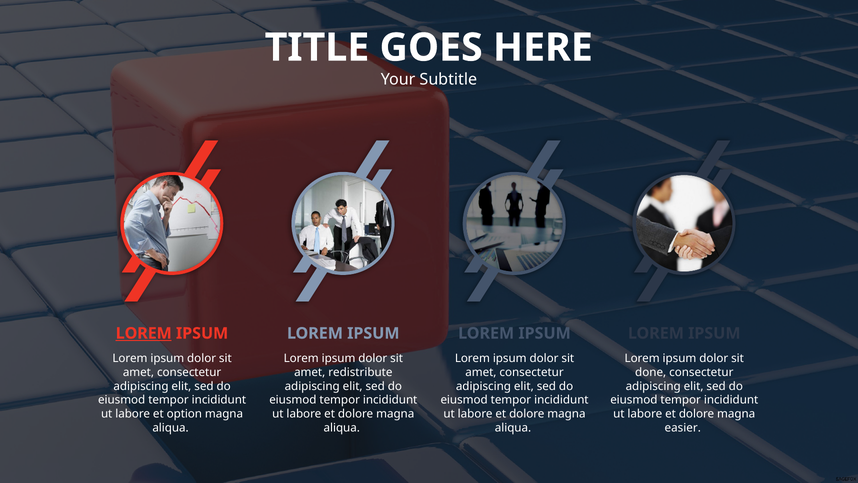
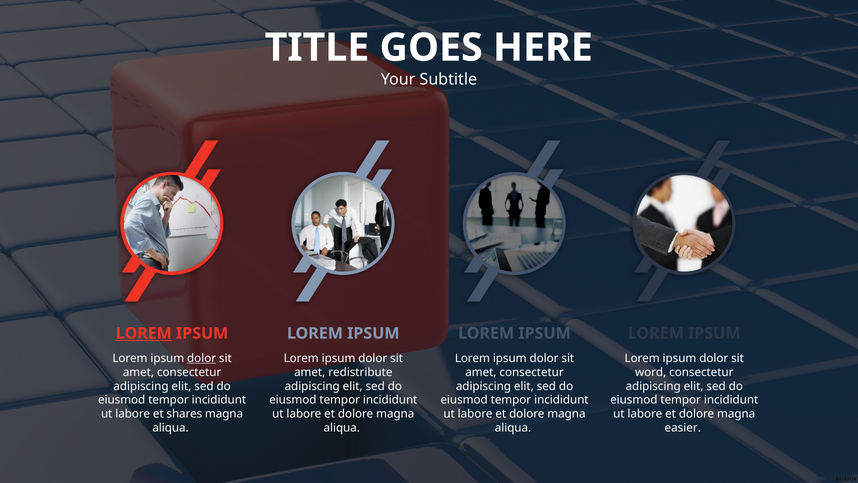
dolor underline: none -> present (202, 358)
done: done -> word (651, 372)
option: option -> shares (184, 414)
